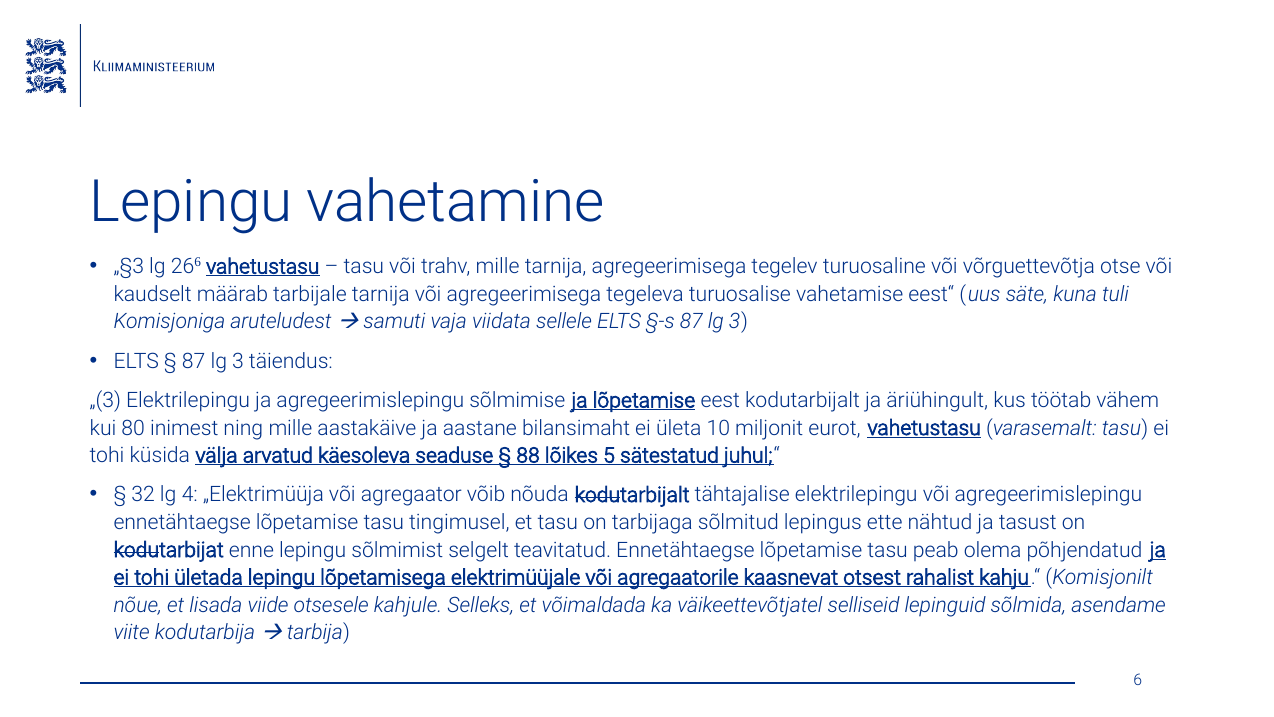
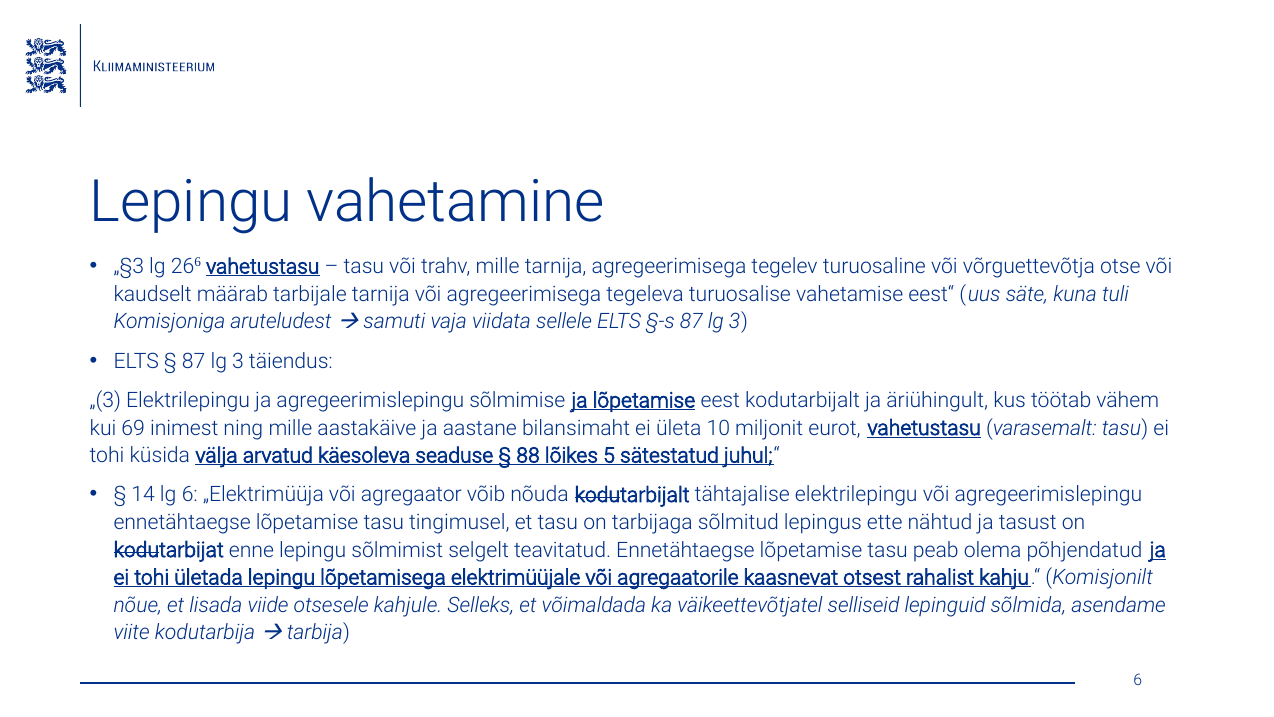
80: 80 -> 69 (133, 428)
32: 32 -> 14 (143, 495)
lg 4: 4 -> 6 (190, 495)
